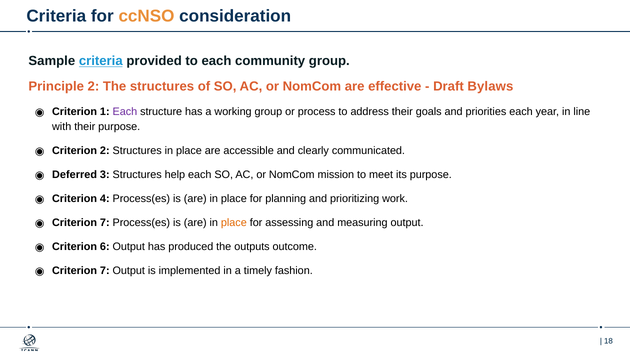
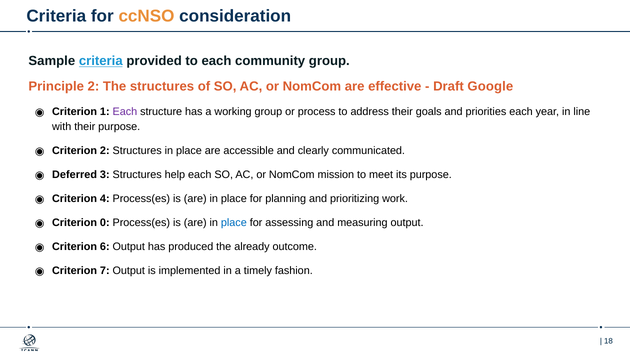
Bylaws: Bylaws -> Google (490, 86)
7: 7 -> 0 (105, 222)
place colour: orange -> blue (234, 222)
outputs: outputs -> already (252, 246)
